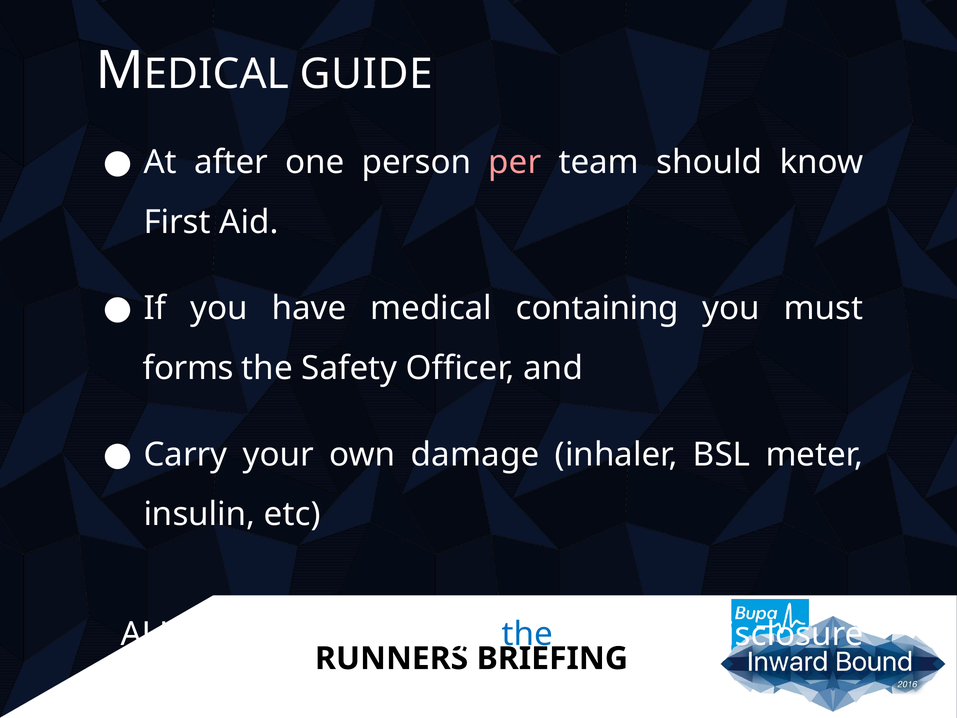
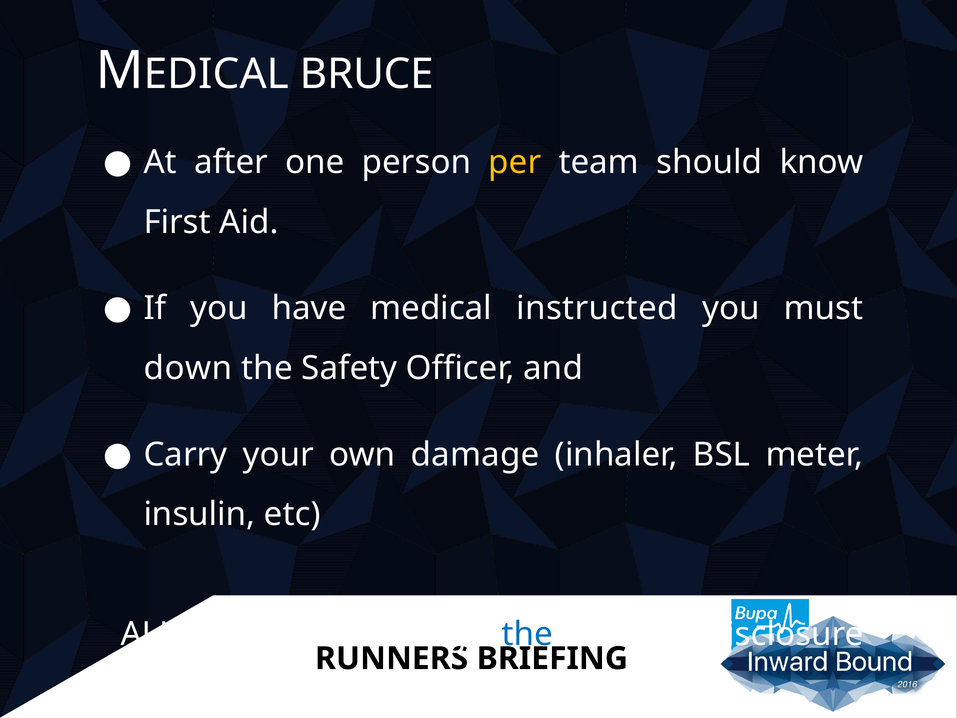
GUIDE: GUIDE -> BRUCE (367, 74)
per colour: pink -> yellow (515, 162)
containing: containing -> instructed (597, 308)
forms: forms -> down (188, 368)
